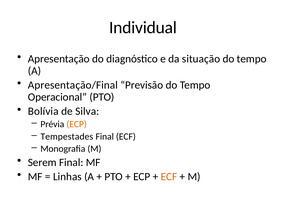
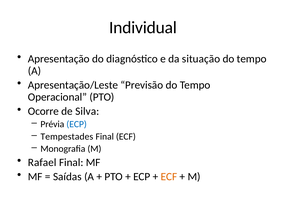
Apresentação/Final: Apresentação/Final -> Apresentação/Leste (73, 85)
Bolívia: Bolívia -> Ocorre (43, 112)
ECP colour: orange -> blue (77, 125)
Serem: Serem -> Rafael (42, 163)
Linhas: Linhas -> Saídas (67, 177)
